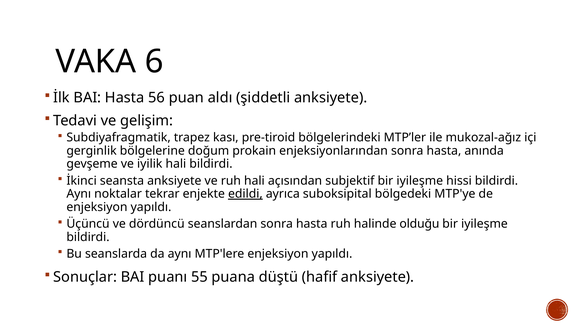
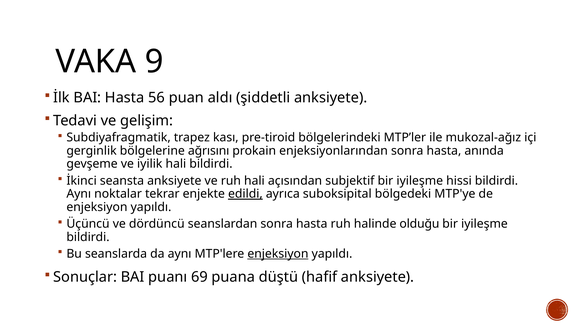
6: 6 -> 9 (154, 62)
doğum: doğum -> ağrısını (209, 151)
enjeksiyon underline: none -> present (278, 253)
55: 55 -> 69 (199, 276)
